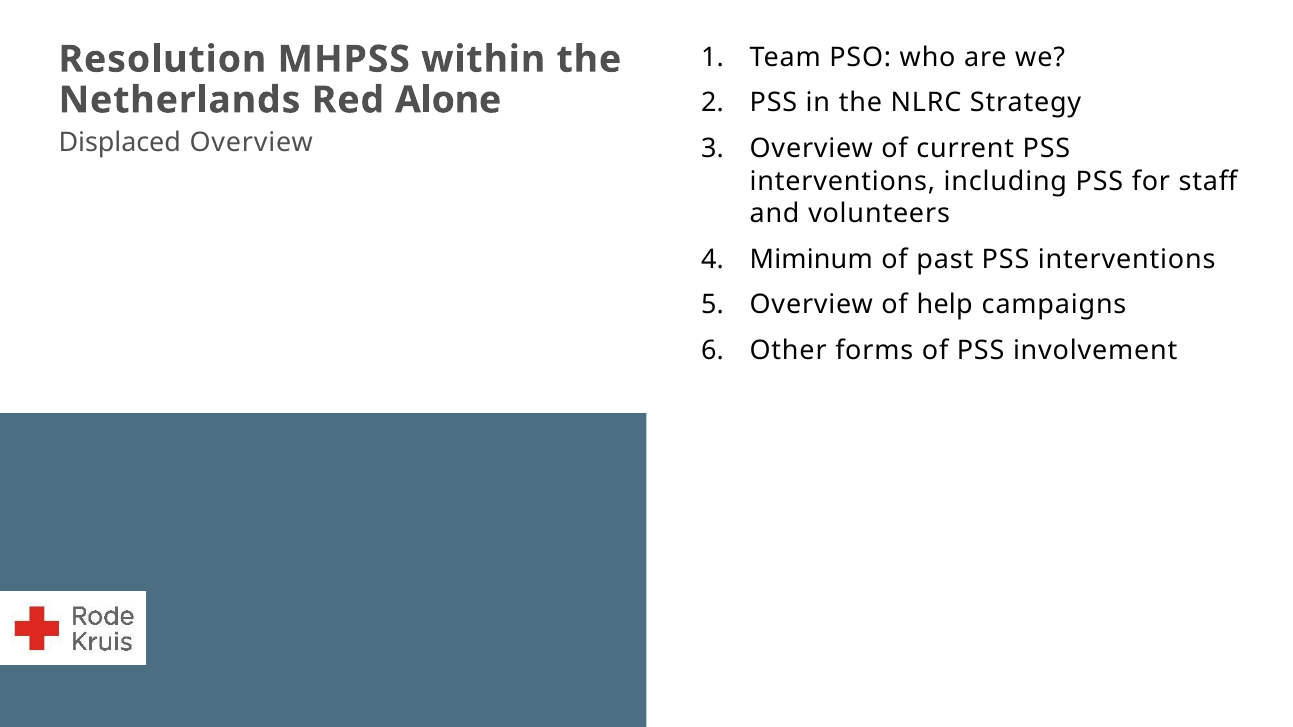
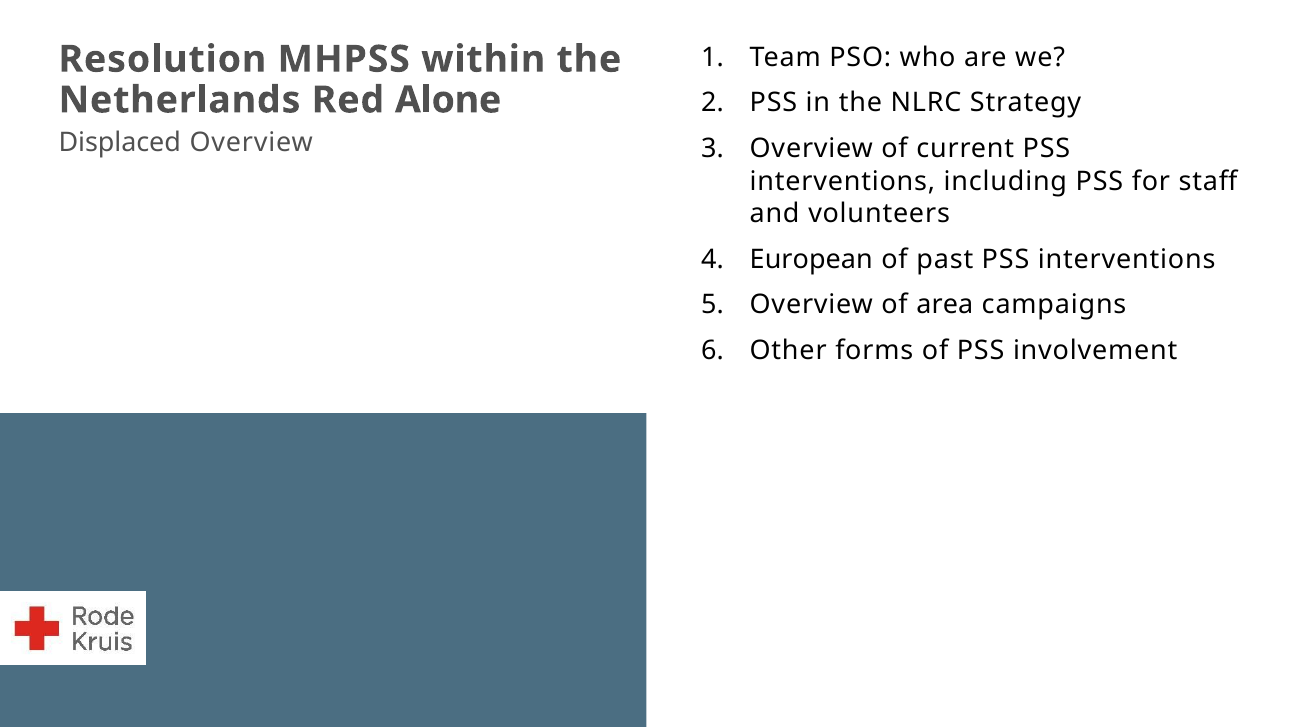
Miminum: Miminum -> European (811, 259)
help: help -> area (945, 305)
